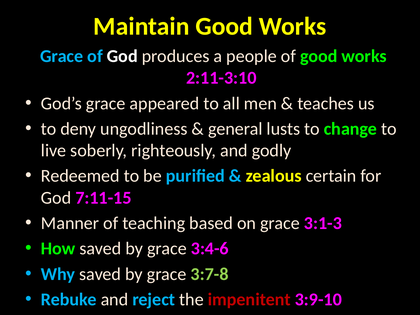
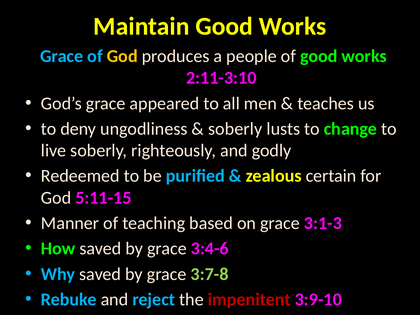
God colour: white -> yellow (122, 56)
general: general -> soberly (235, 129)
7:11-15: 7:11-15 -> 5:11-15 (104, 198)
